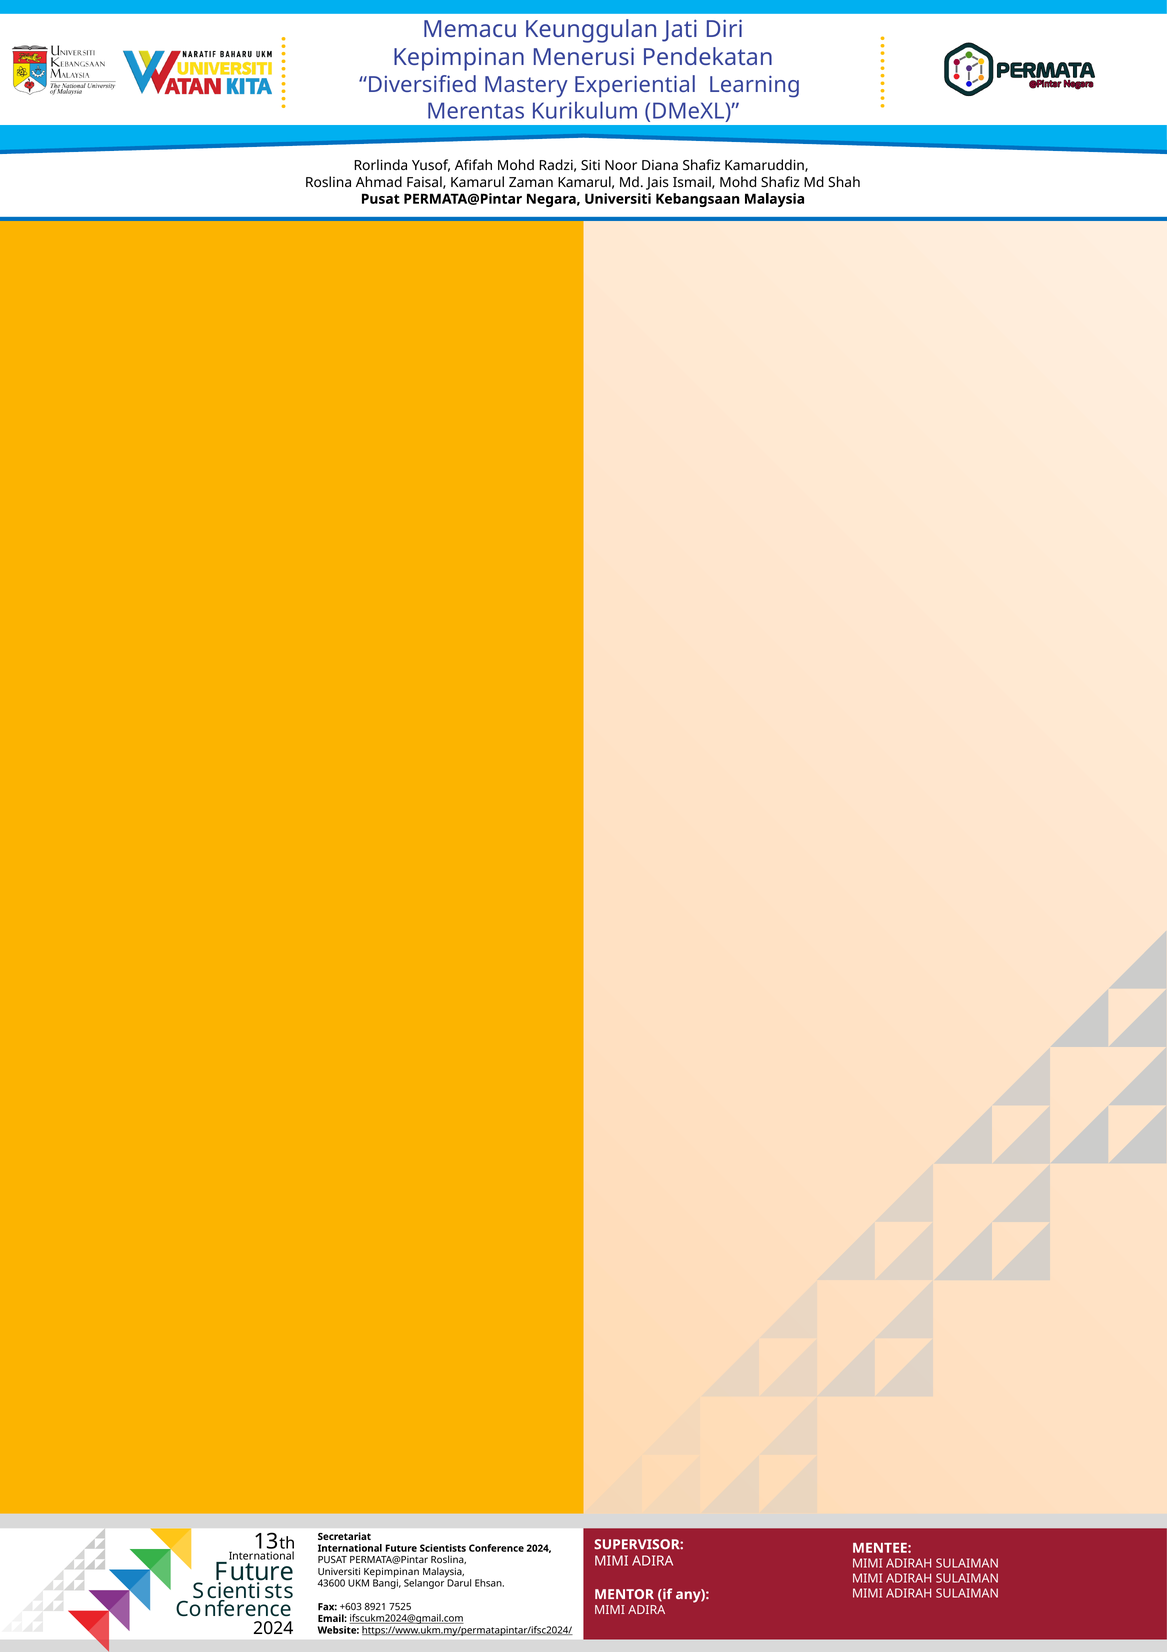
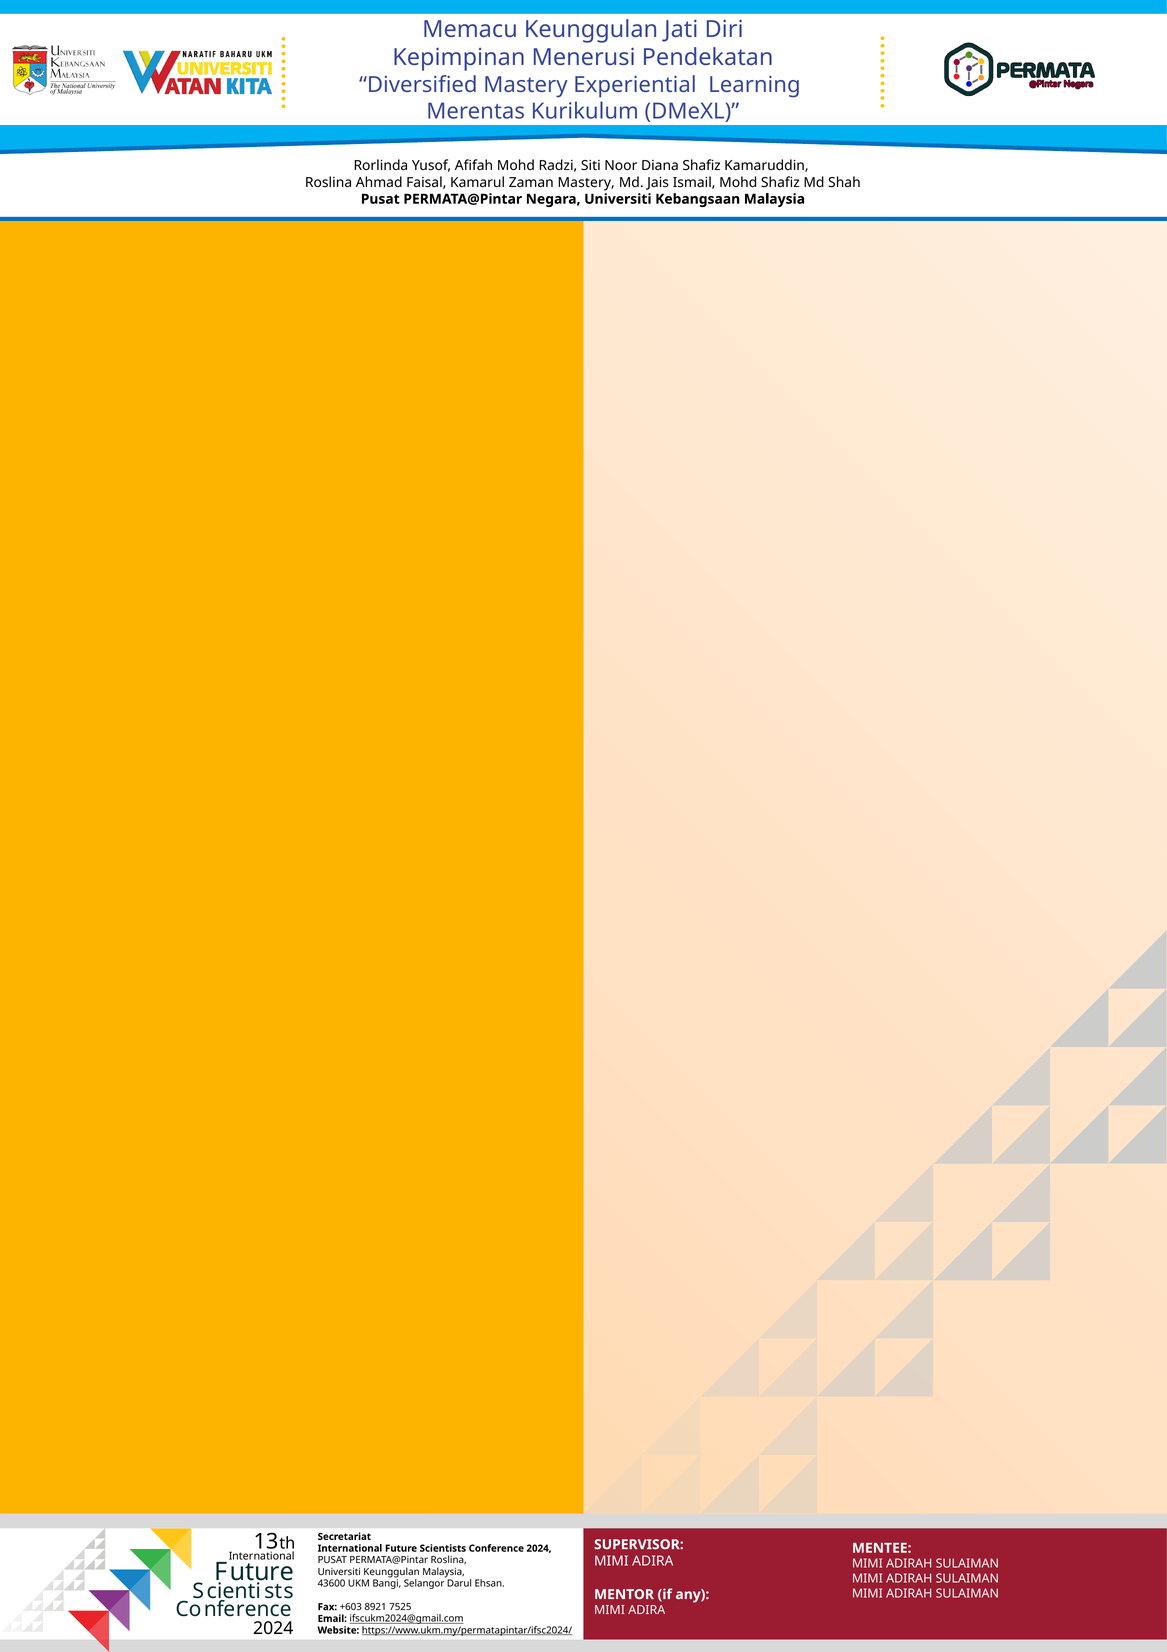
Zaman Kamarul: Kamarul -> Mastery (586, 183)
Universiti Kepimpinan: Kepimpinan -> Keunggulan (392, 1572)
